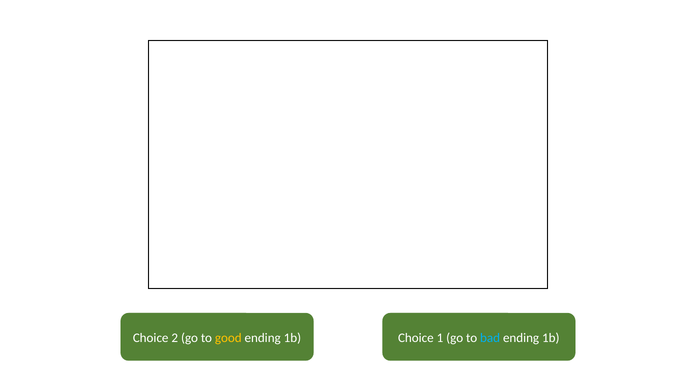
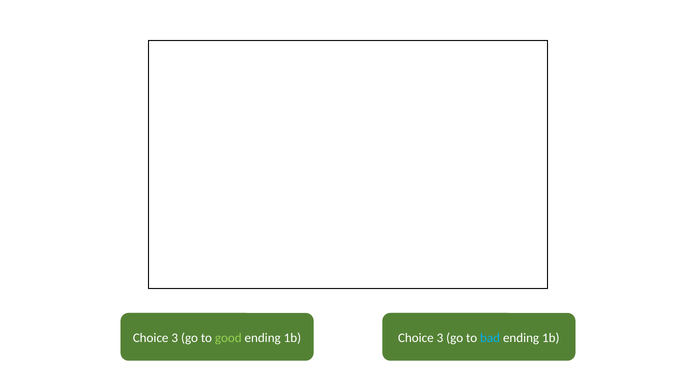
2: 2 -> 3 (175, 338)
good colour: yellow -> light green (228, 338)
1b Choice 1: 1 -> 3 (440, 338)
